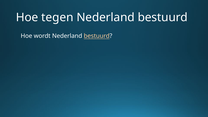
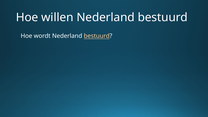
tegen: tegen -> willen (57, 17)
